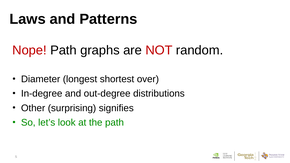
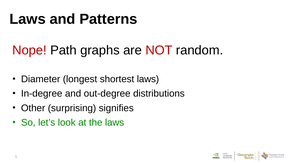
shortest over: over -> laws (148, 79)
the path: path -> laws (115, 123)
